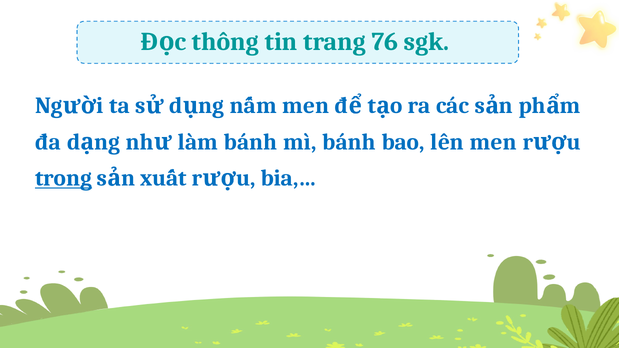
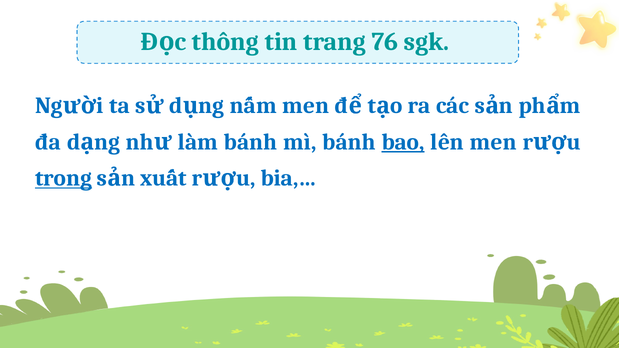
bao underline: none -> present (403, 142)
